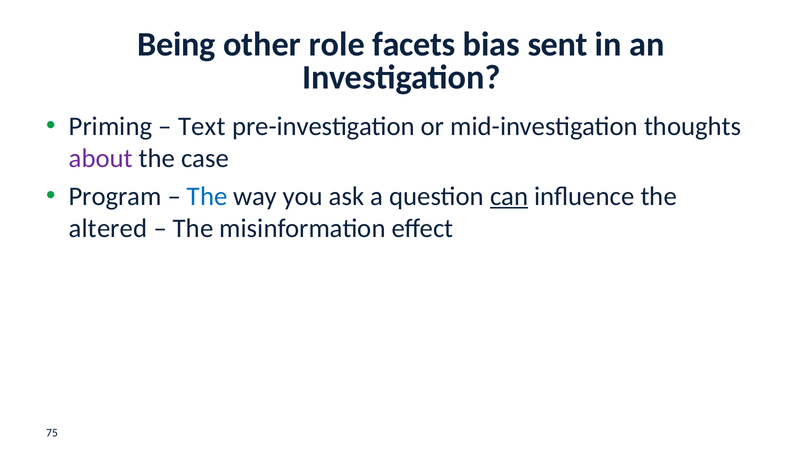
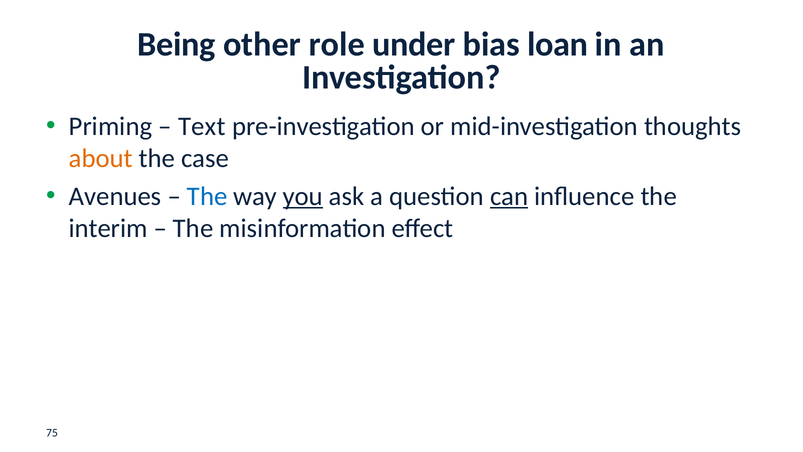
facets: facets -> under (414, 44)
sent: sent -> loan (558, 44)
about colour: purple -> orange (101, 159)
Program: Program -> Avenues (115, 196)
you underline: none -> present (303, 196)
altered: altered -> interim (108, 228)
